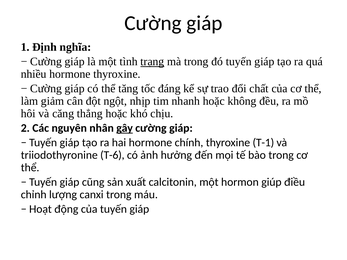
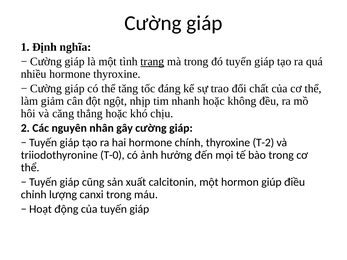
gây underline: present -> none (125, 128)
T-1: T-1 -> T-2 (263, 143)
T-6: T-6 -> T-0 (112, 155)
